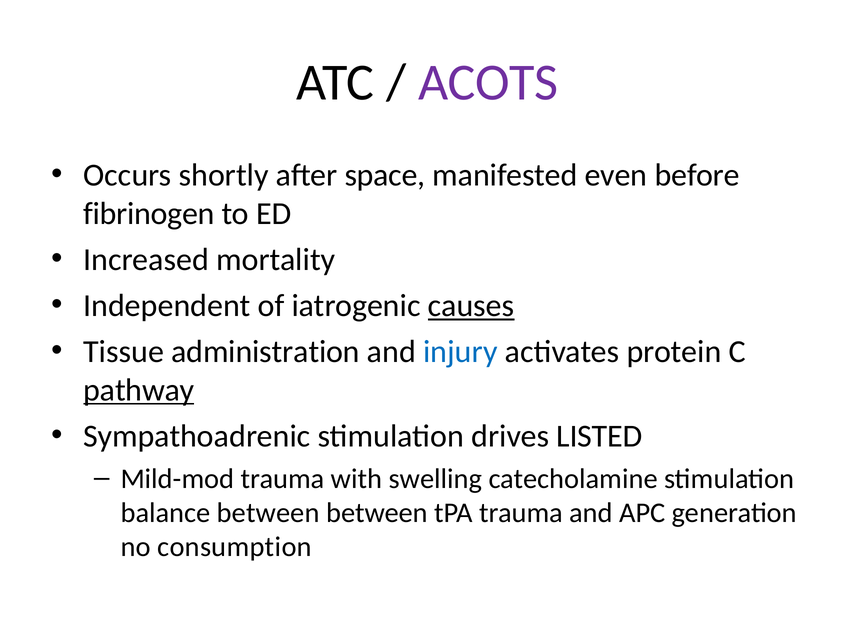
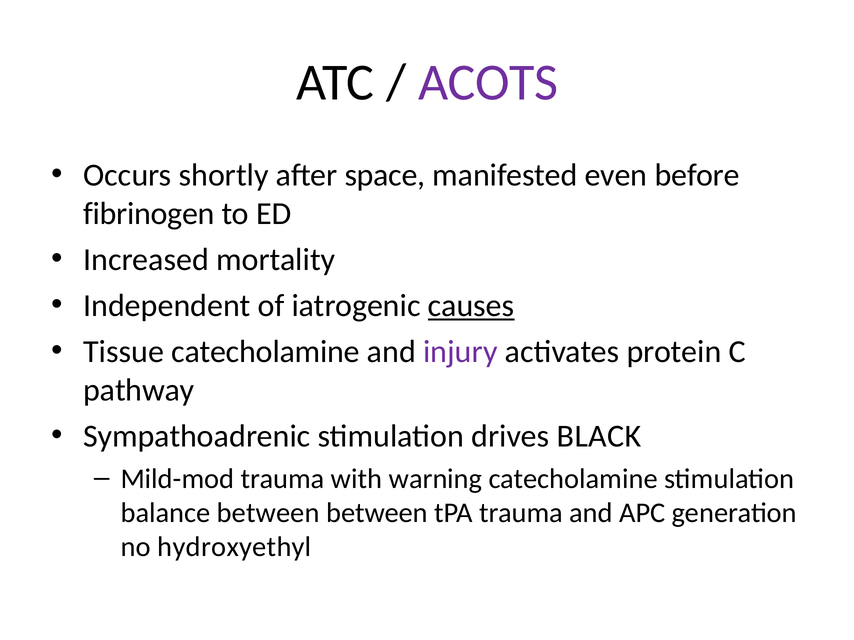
Tissue administration: administration -> catecholamine (266, 352)
injury colour: blue -> purple (460, 352)
pathway underline: present -> none (139, 390)
LISTED: LISTED -> BLACK (599, 436)
swelling: swelling -> warning (435, 479)
consumption: consumption -> hydroxyethyl (234, 547)
